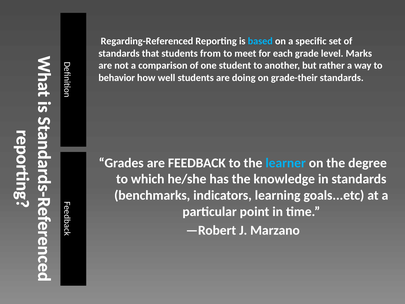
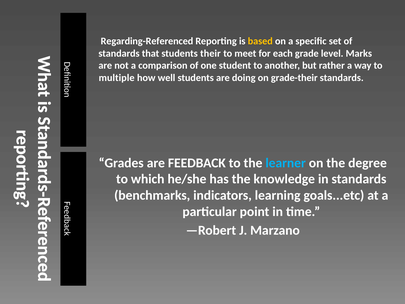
based colour: light blue -> yellow (260, 41)
from: from -> their (210, 53)
behavior: behavior -> multiple (117, 78)
